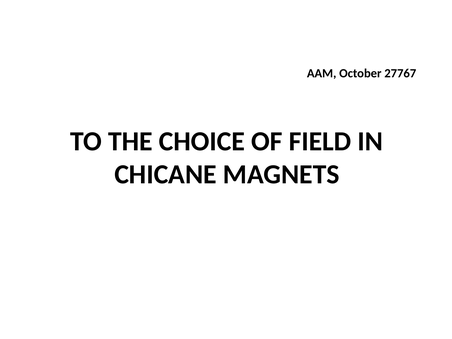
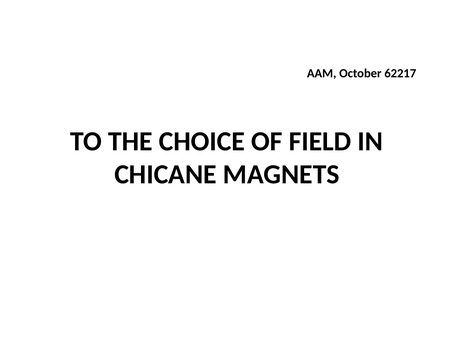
27767: 27767 -> 62217 (400, 73)
